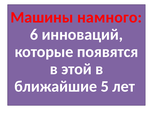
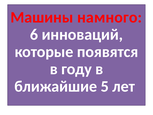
этой: этой -> году (77, 69)
